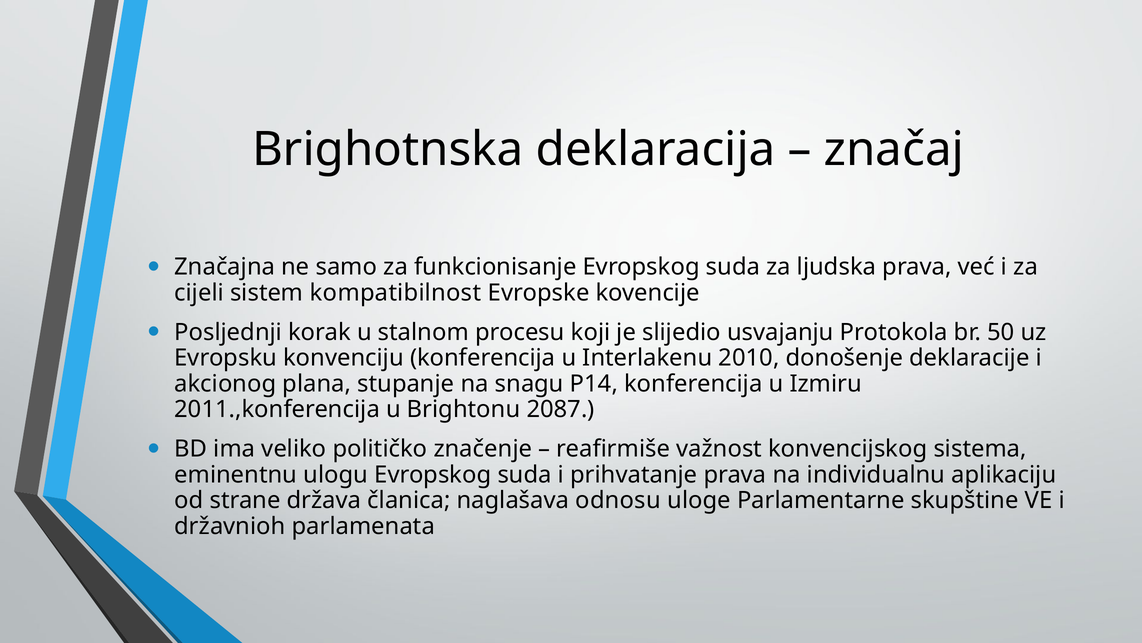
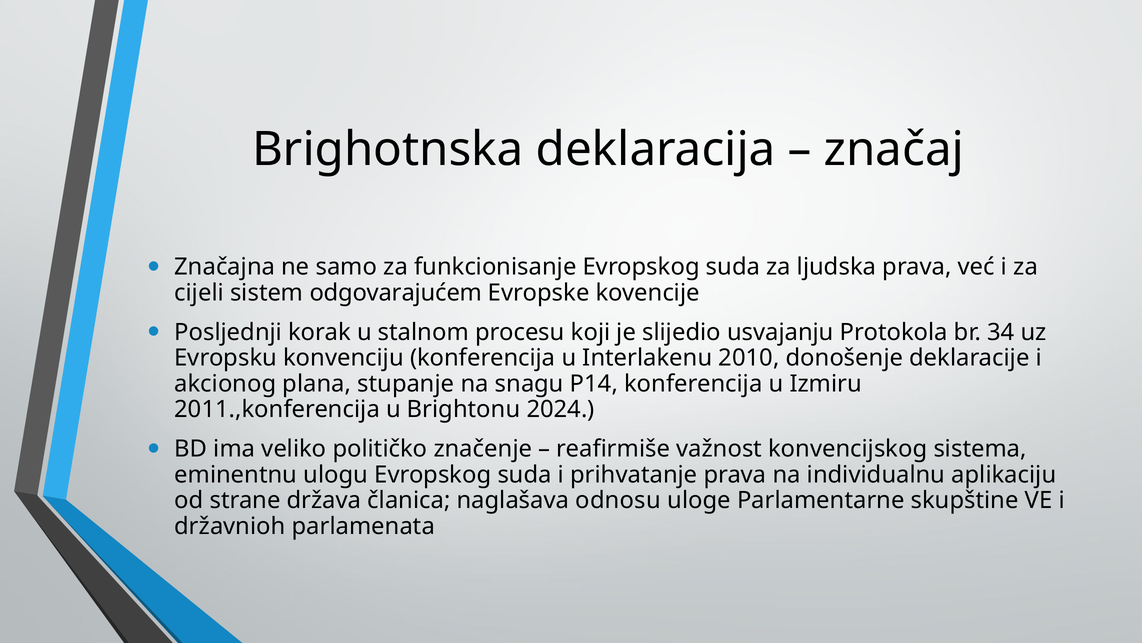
kompatibilnost: kompatibilnost -> odgovarajućem (396, 292)
50: 50 -> 34 (1001, 332)
2087: 2087 -> 2024 (561, 409)
